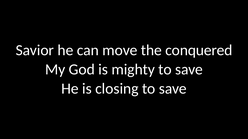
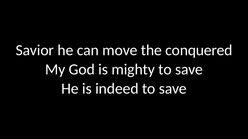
closing: closing -> indeed (117, 89)
